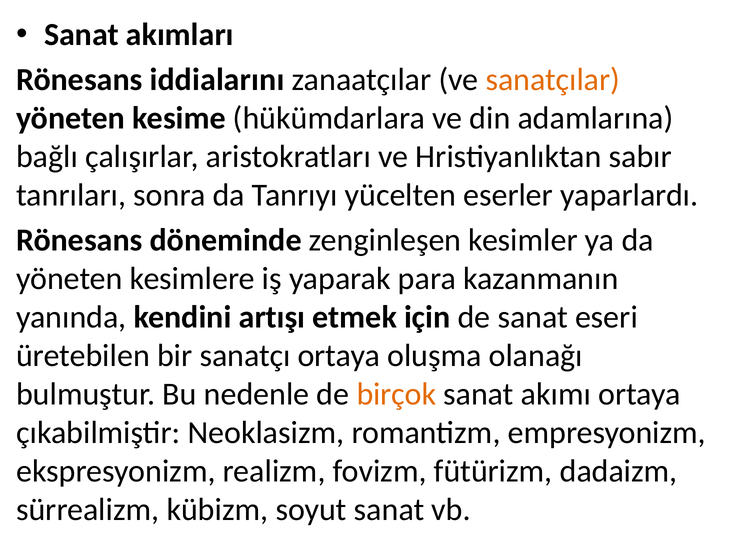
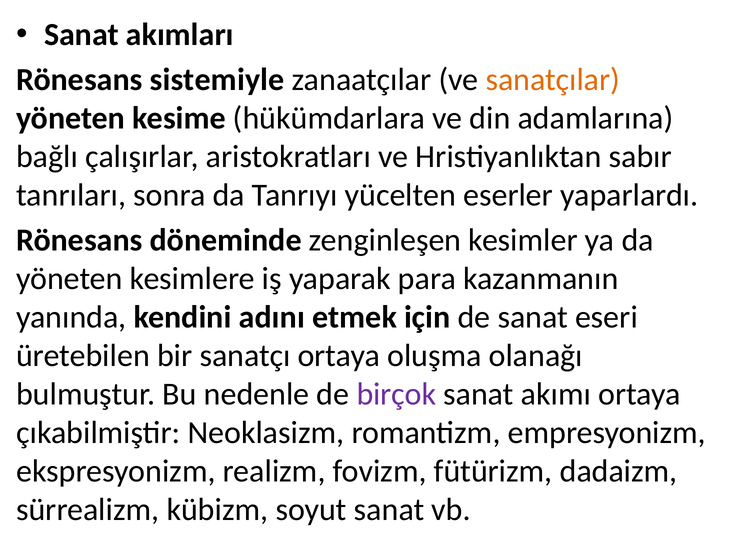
iddialarını: iddialarını -> sistemiyle (217, 80)
artışı: artışı -> adını (272, 317)
birçok colour: orange -> purple (396, 394)
